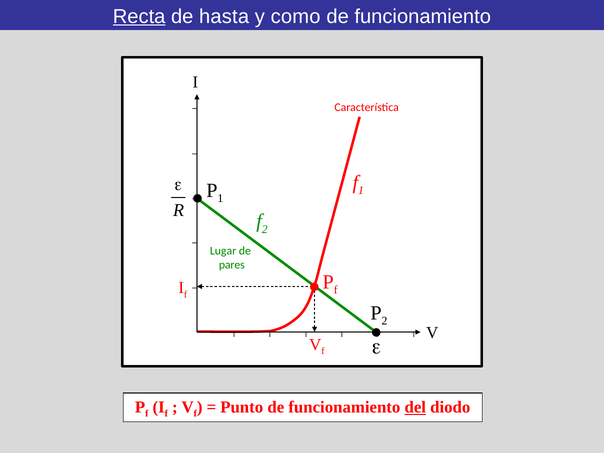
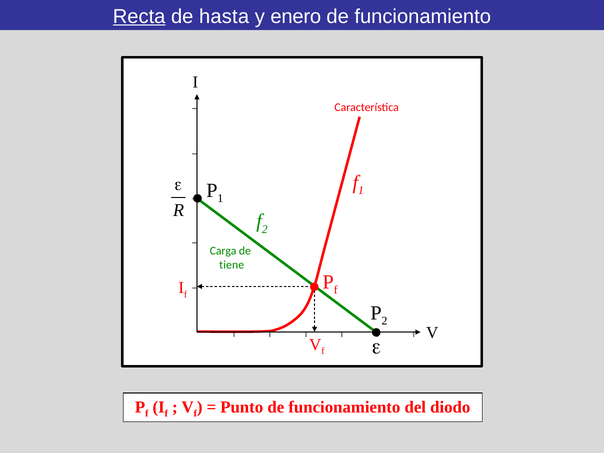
como: como -> enero (296, 16)
Lugar: Lugar -> Carga (223, 251)
pares: pares -> tiene (232, 265)
del underline: present -> none (415, 407)
